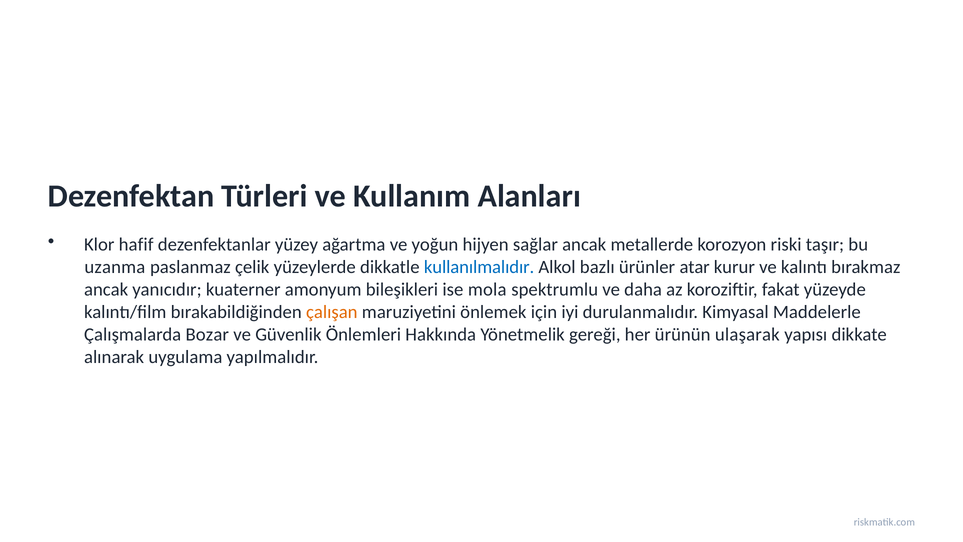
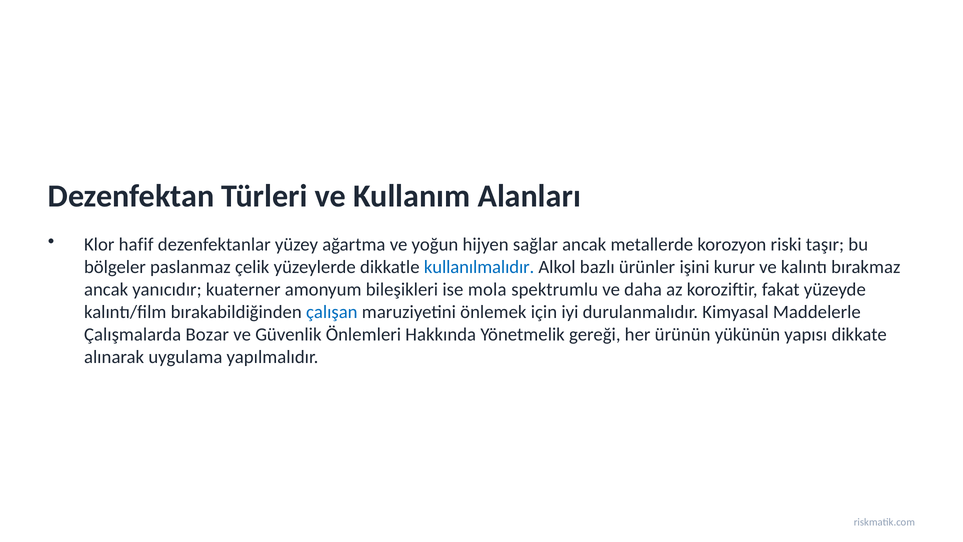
uzanma: uzanma -> bölgeler (115, 267)
atar: atar -> işini (695, 267)
çalışan colour: orange -> blue (332, 312)
ulaşarak: ulaşarak -> yükünün (747, 335)
